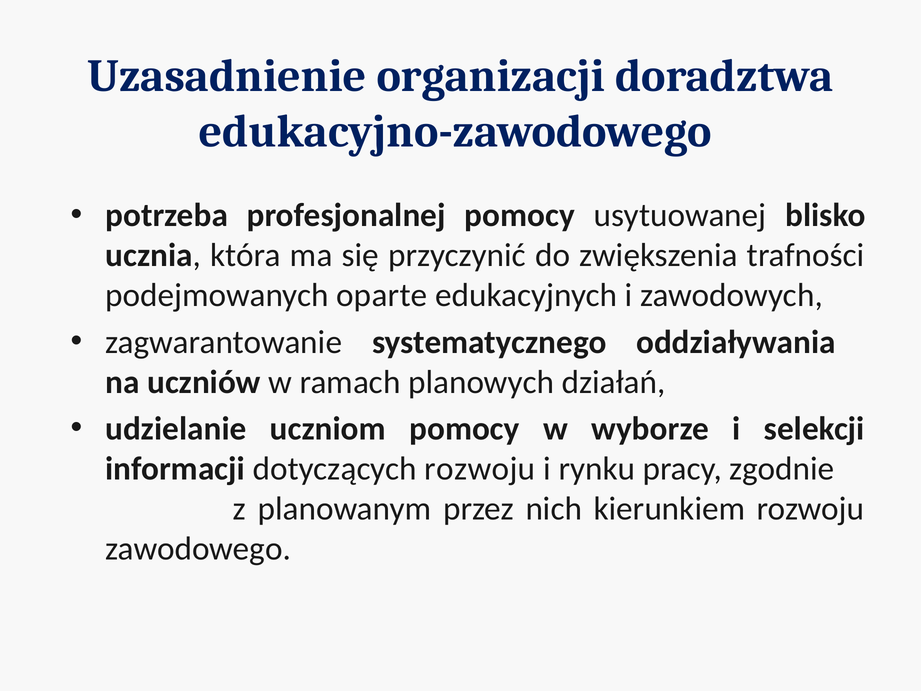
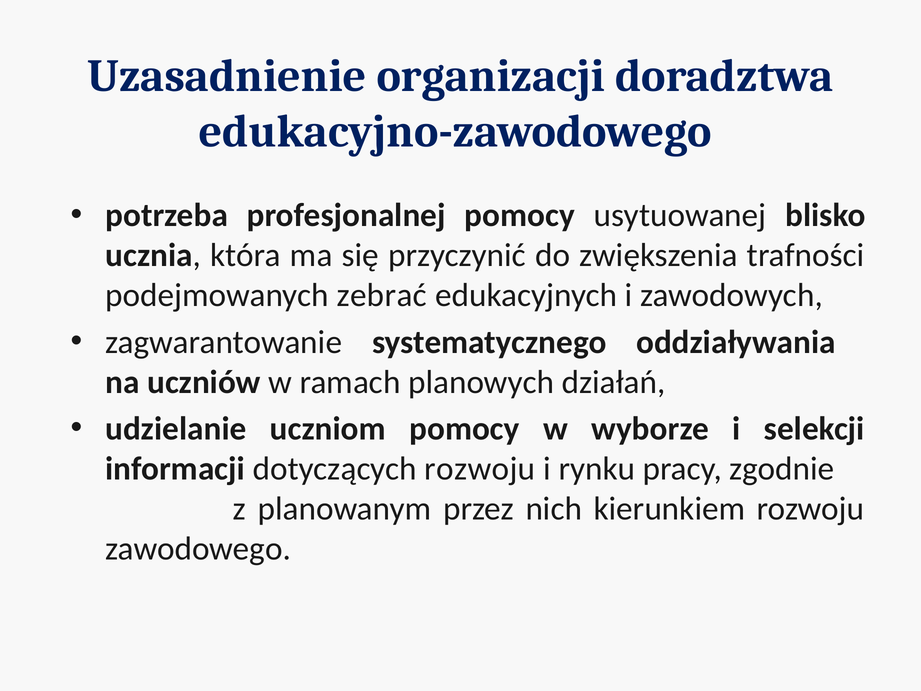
oparte: oparte -> zebrać (382, 295)
